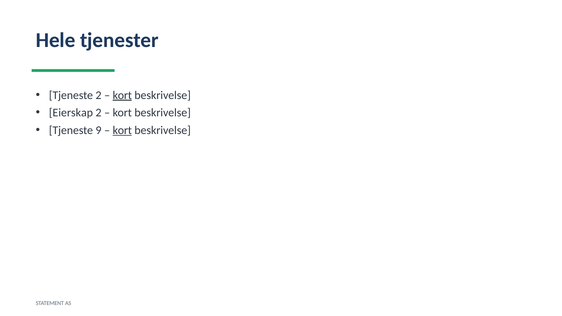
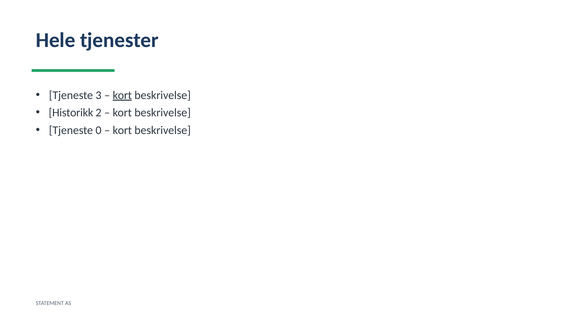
Tjeneste 2: 2 -> 3 (99, 95)
Eierskap: Eierskap -> Historikk (71, 113)
9: 9 -> 0 (99, 130)
kort underline: present -> none (122, 130)
